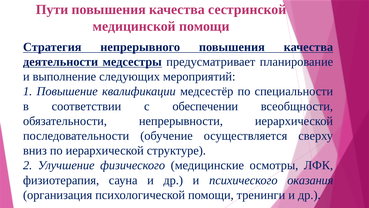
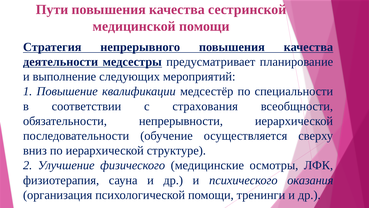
обеспечении: обеспечении -> страхования (205, 106)
